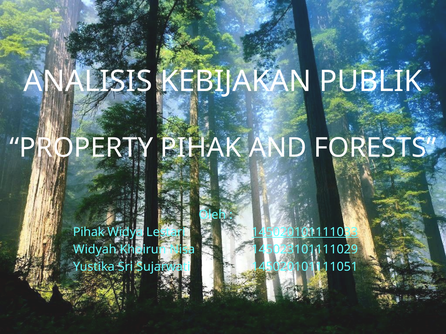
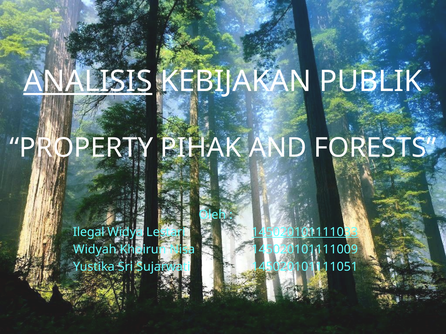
ANALISIS underline: none -> present (88, 81)
Pihak: Pihak -> Ilegal (89, 232)
145023101111029: 145023101111029 -> 145020101111009 (305, 250)
